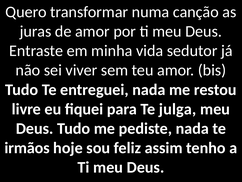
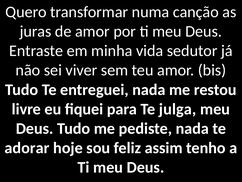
irmãos: irmãos -> adorar (27, 148)
